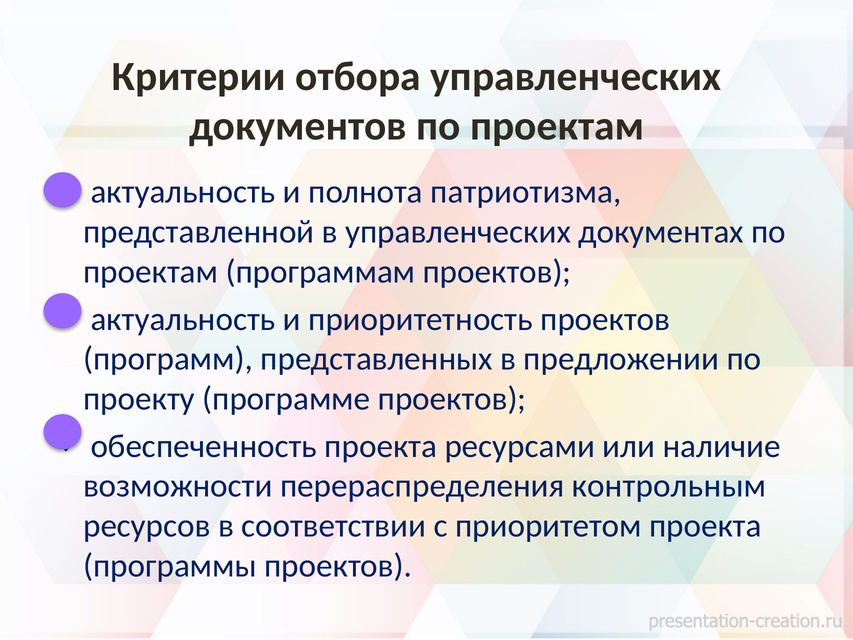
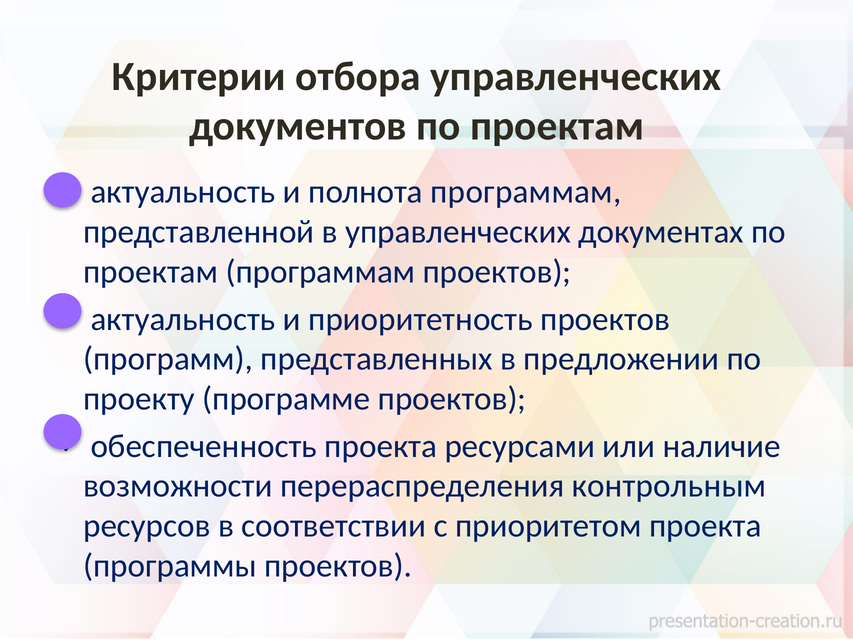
полнота патриотизма: патриотизма -> программам (526, 192)
